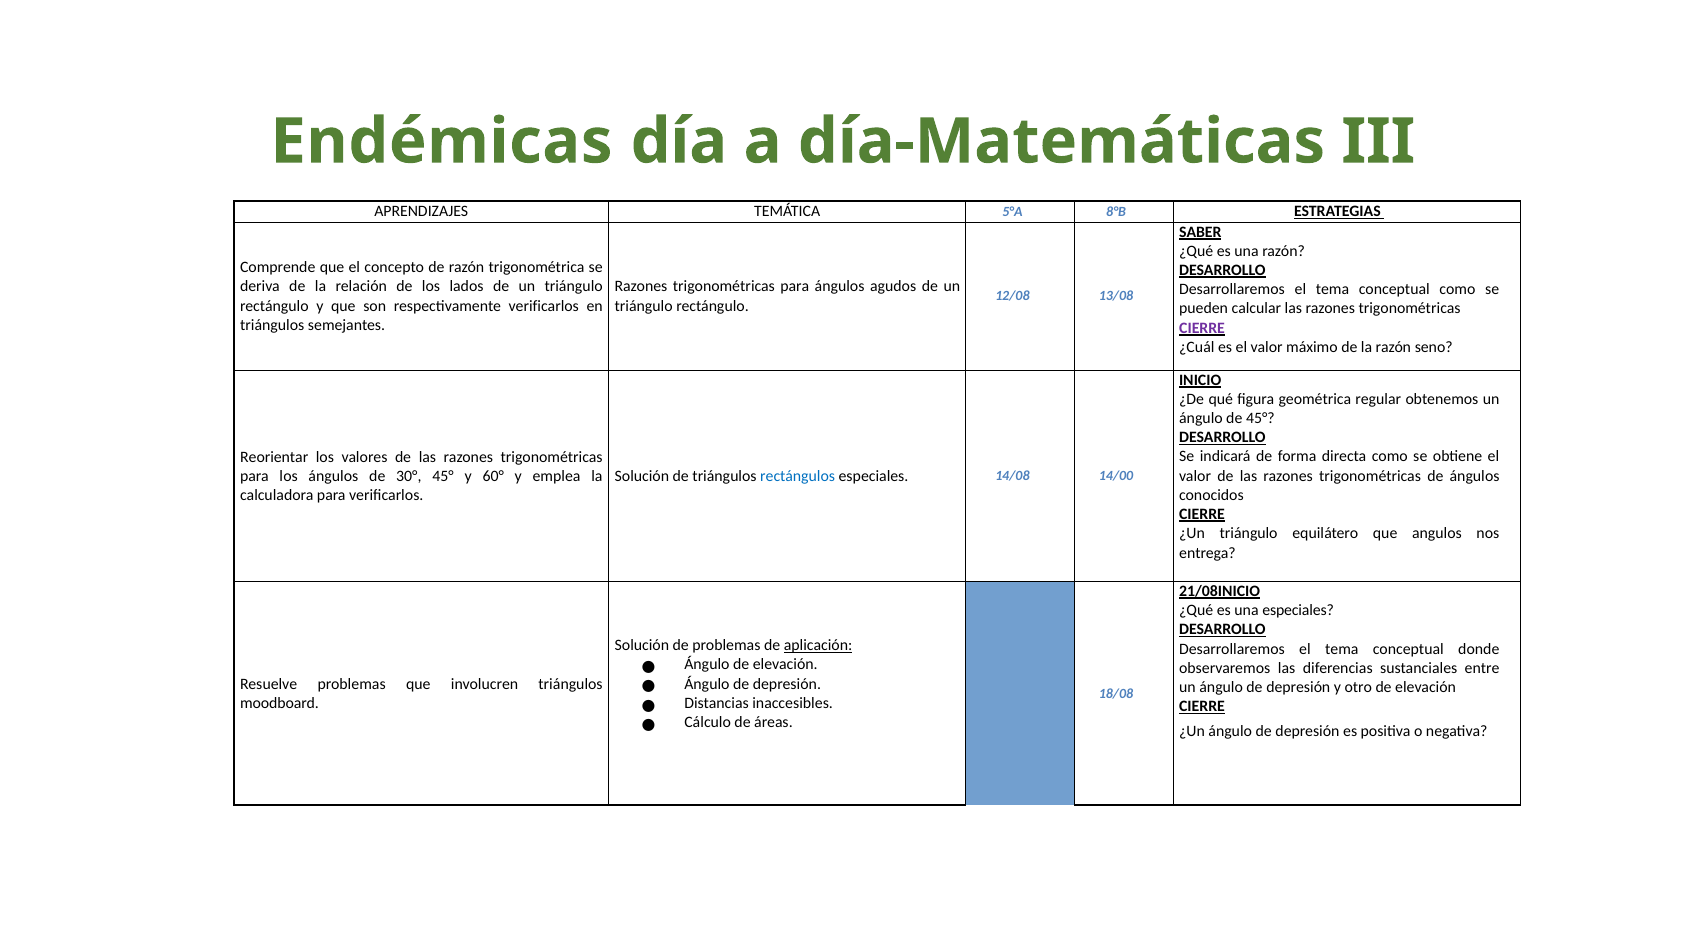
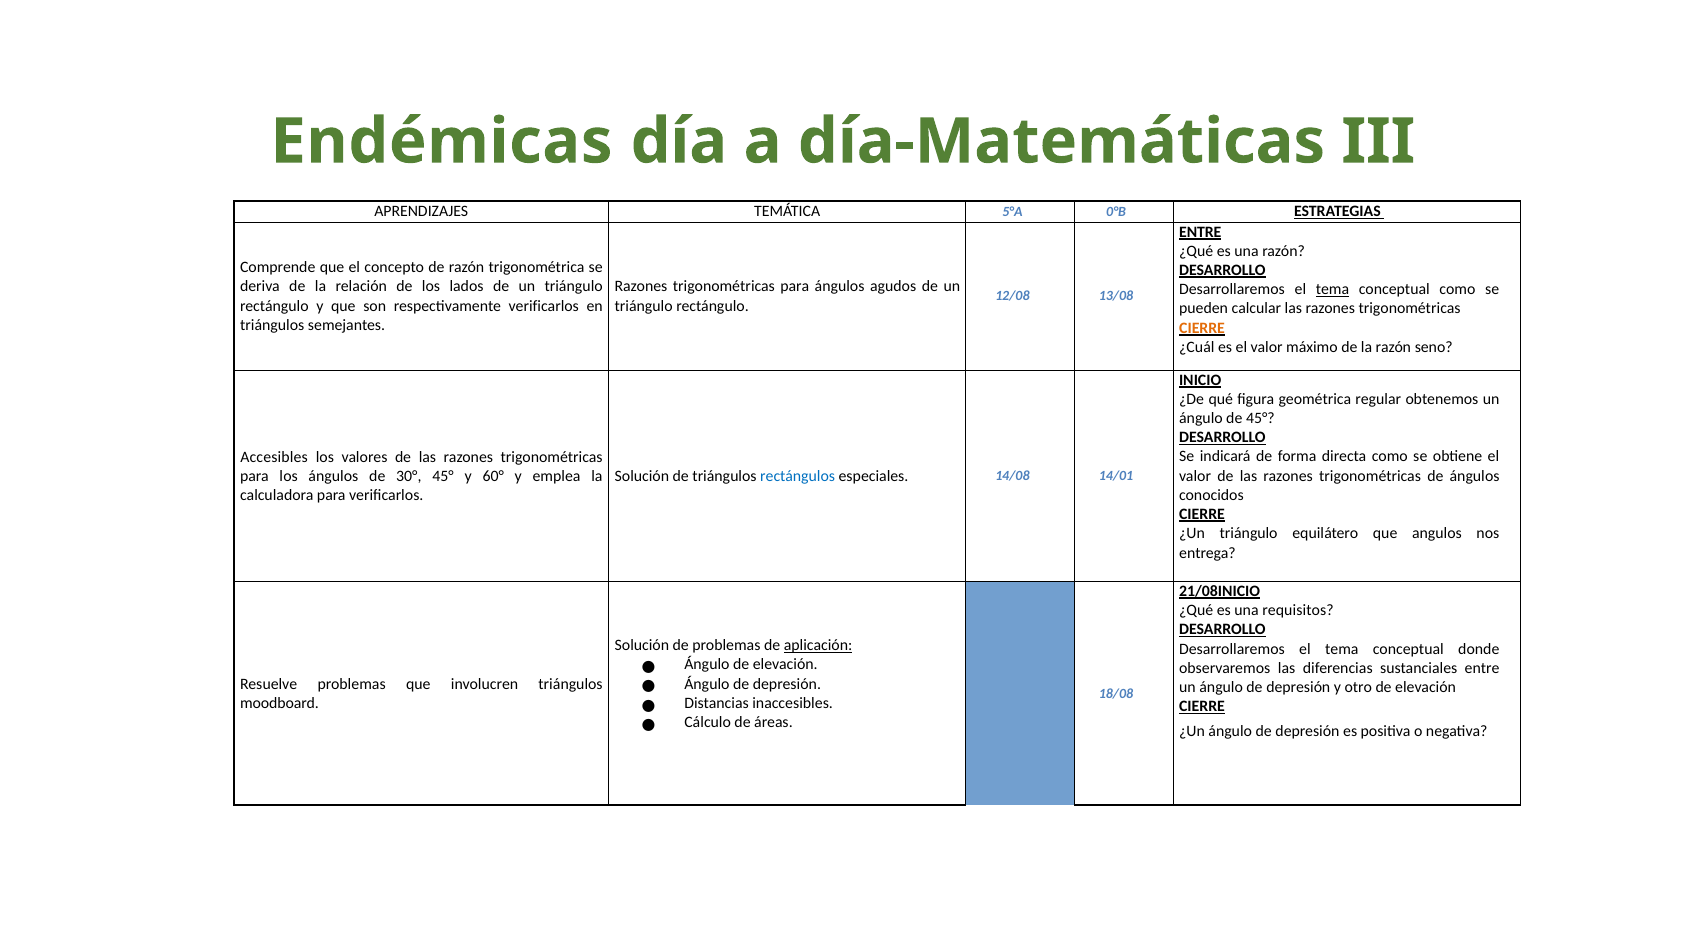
8°B: 8°B -> 0°B (1116, 212)
SABER: SABER -> ENTRE (1200, 232)
tema underline: none -> present (1333, 290)
CIERRE colour: purple -> orange (1202, 328)
Reorientar: Reorientar -> Accesibles (274, 457)
14/00: 14/00 -> 14/01 (1116, 476)
una especiales: especiales -> requisitos (1298, 611)
